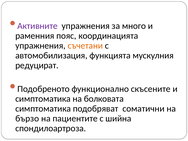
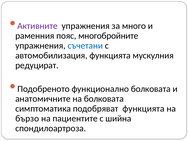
координацията: координацията -> многобройните (108, 36)
съчетани colour: orange -> blue (85, 46)
функционално скъсените: скъсените -> болковата (151, 89)
симптоматика: симптоматика -> анатомичните (43, 99)
подобряват соматични: соматични -> функцията (143, 109)
